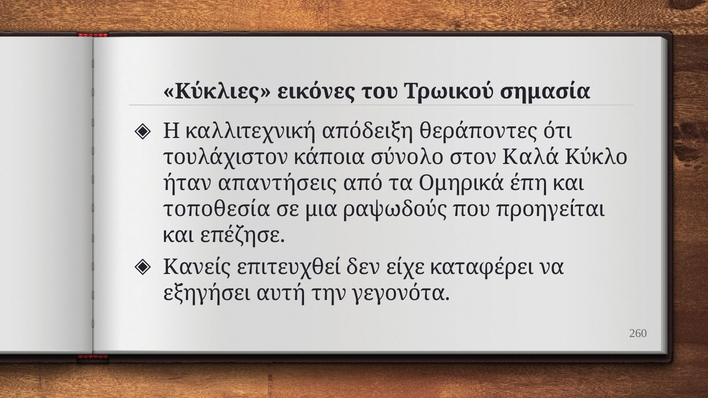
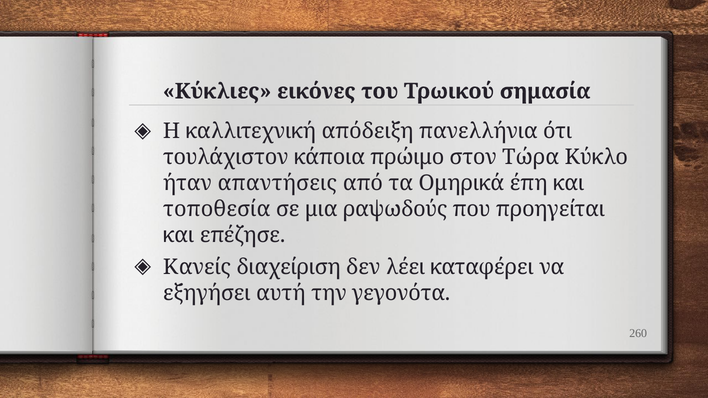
θεράποντες: θεράποντες -> πανελλήνια (478, 131)
σύνολο: σύνολο -> πρώιμο (407, 157)
Καλά: Καλά -> Τώρα (531, 157)
επιτευχθεί: επιτευχθεί -> διαχείριση (289, 267)
είχε: είχε -> λέει (405, 267)
